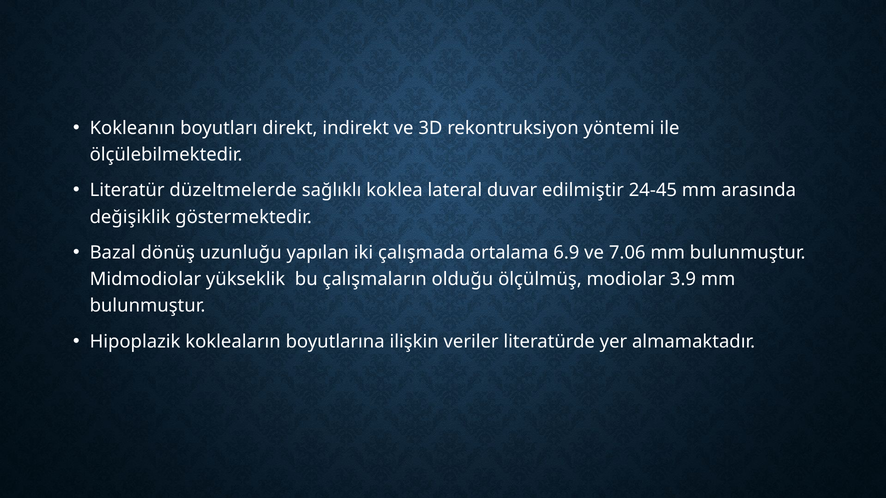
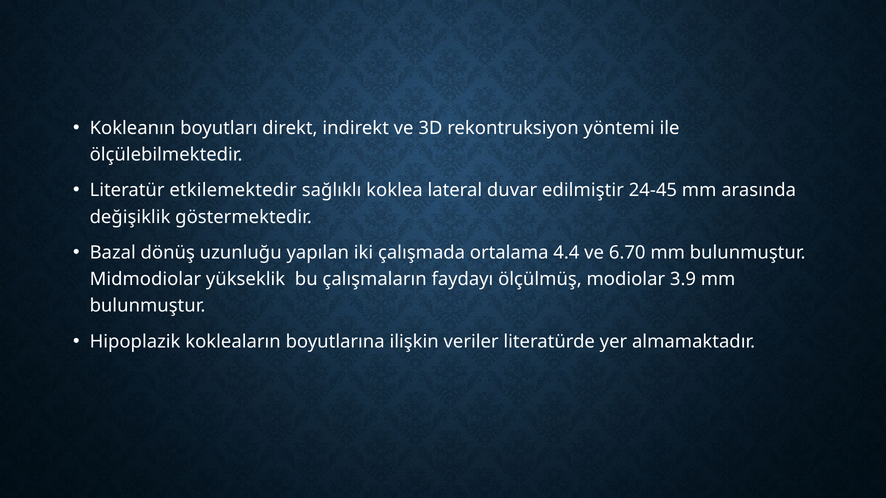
düzeltmelerde: düzeltmelerde -> etkilemektedir (233, 191)
6.9: 6.9 -> 4.4 (566, 253)
7.06: 7.06 -> 6.70 (627, 253)
olduğu: olduğu -> faydayı (462, 280)
